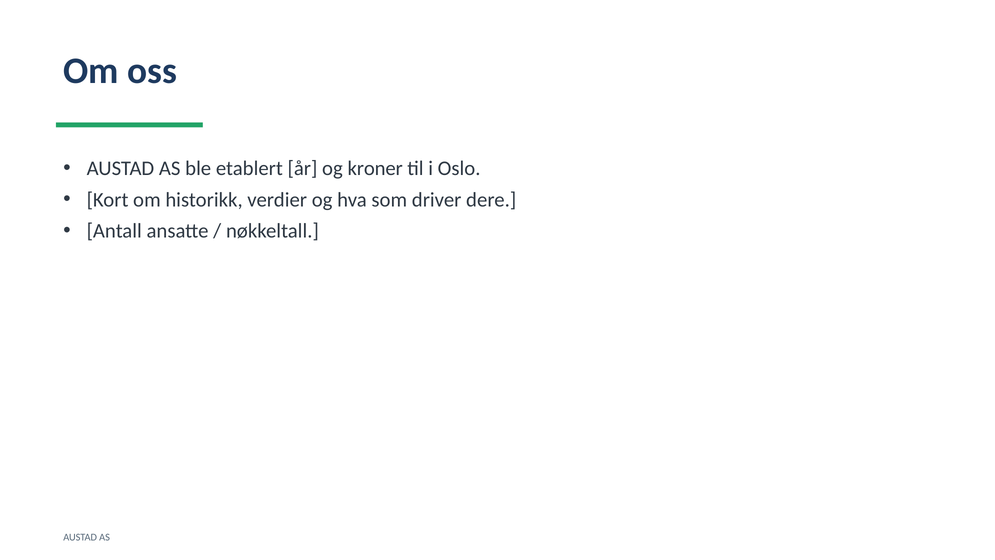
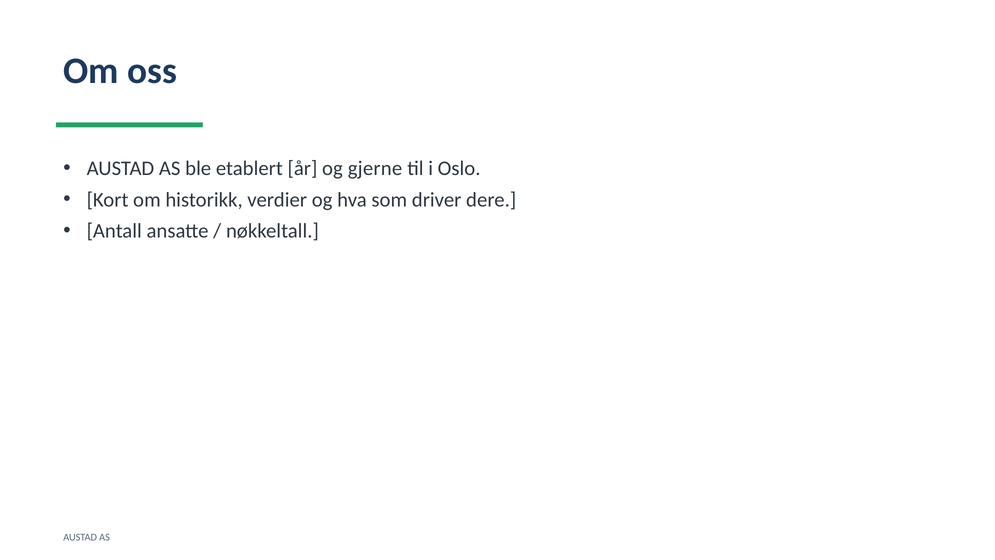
kroner: kroner -> gjerne (375, 169)
